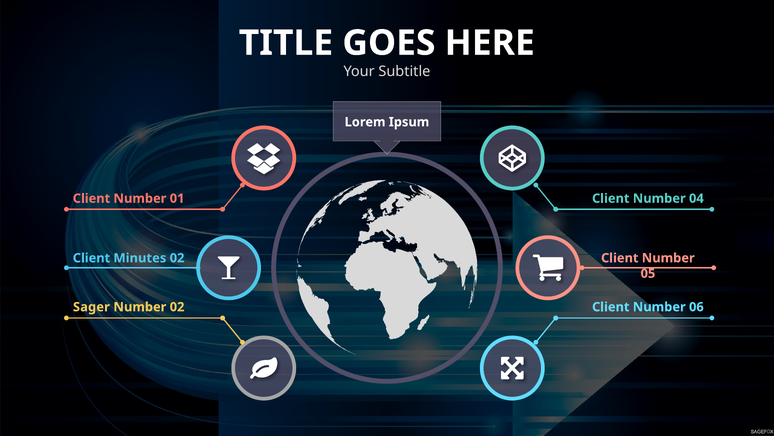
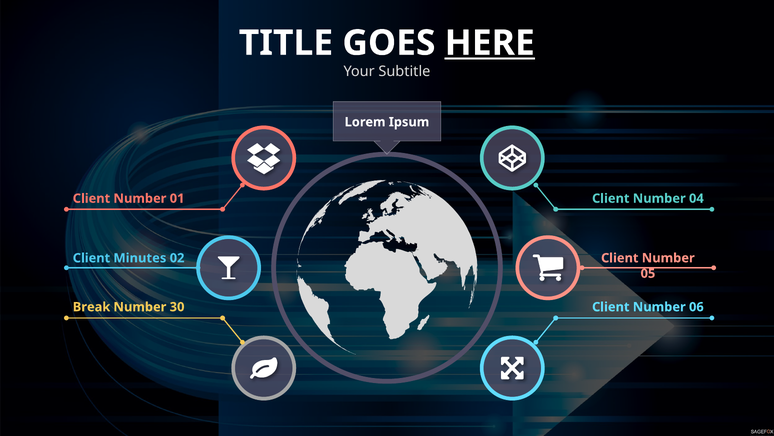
HERE underline: none -> present (490, 43)
Sager: Sager -> Break (91, 307)
Number 02: 02 -> 30 (177, 307)
